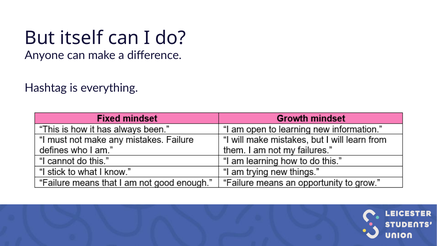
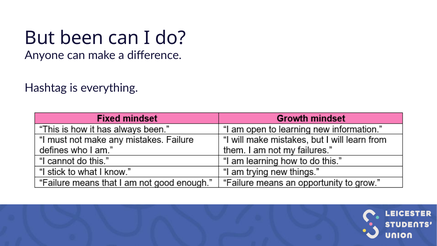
itself: itself -> been (82, 38)
